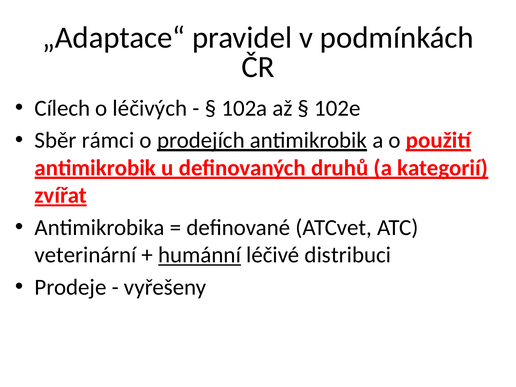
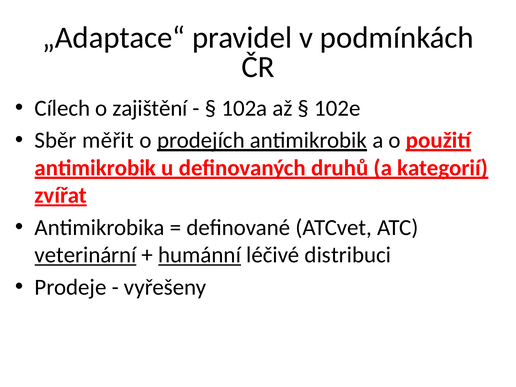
léčivých: léčivých -> zajištění (150, 108)
rámci: rámci -> měřit (108, 140)
veterinární underline: none -> present (86, 255)
